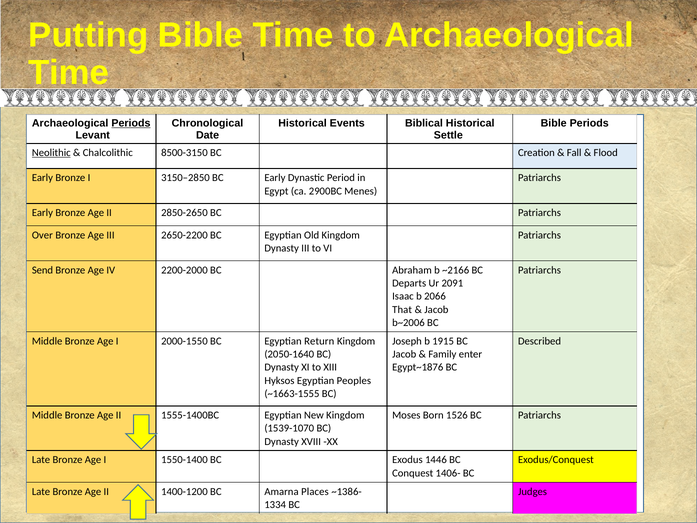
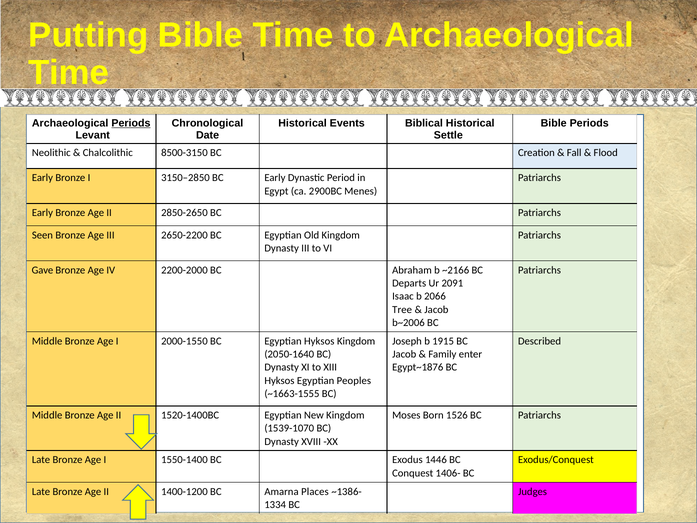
Neolithic underline: present -> none (51, 153)
Over: Over -> Seen (42, 235)
Send: Send -> Gave (42, 270)
That: That -> Tree (402, 309)
Egyptian Return: Return -> Hyksos (319, 341)
1555-1400BC: 1555-1400BC -> 1520-1400BC (190, 415)
